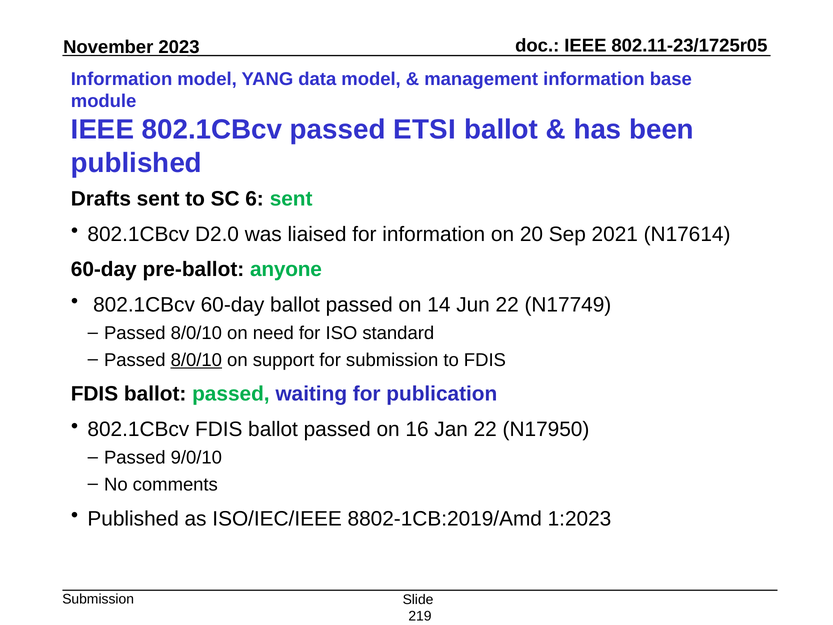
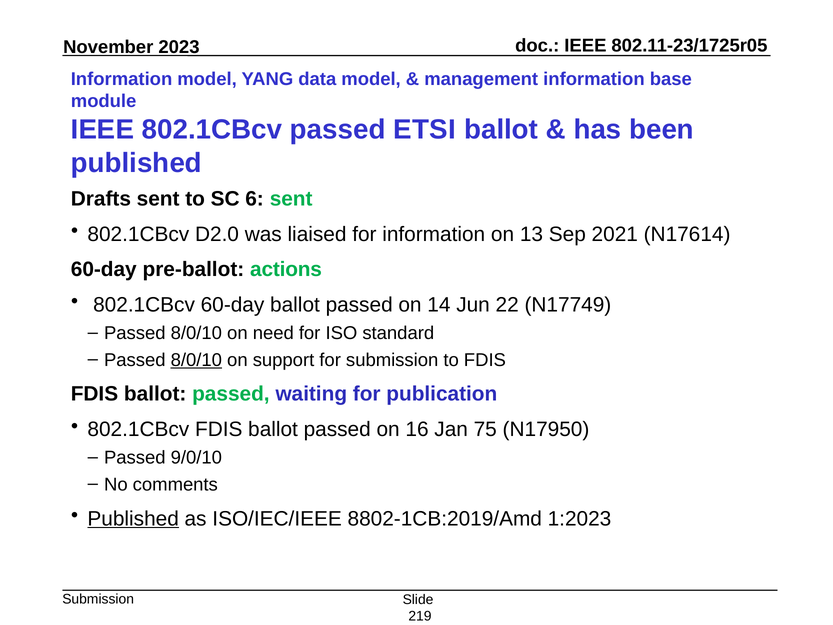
20: 20 -> 13 (531, 234)
anyone: anyone -> actions (286, 269)
Jan 22: 22 -> 75 (485, 429)
Published underline: none -> present (133, 518)
